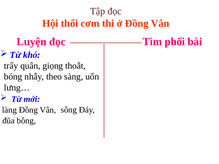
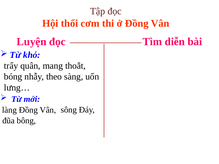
phối: phối -> diễn (175, 42)
giọng: giọng -> mang (53, 66)
